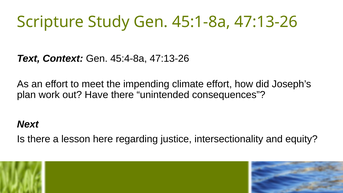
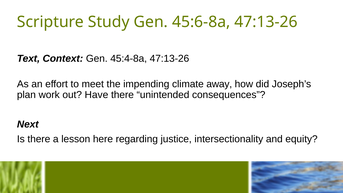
45:1-8a: 45:1-8a -> 45:6-8a (201, 22)
climate effort: effort -> away (219, 84)
